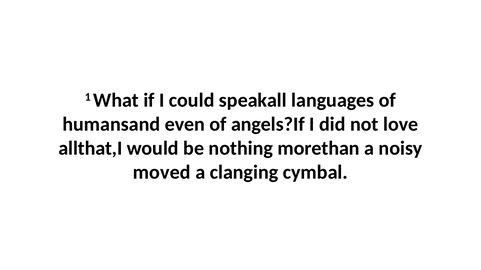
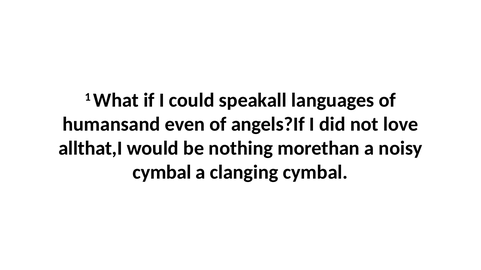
moved: moved -> cymbal (162, 173)
